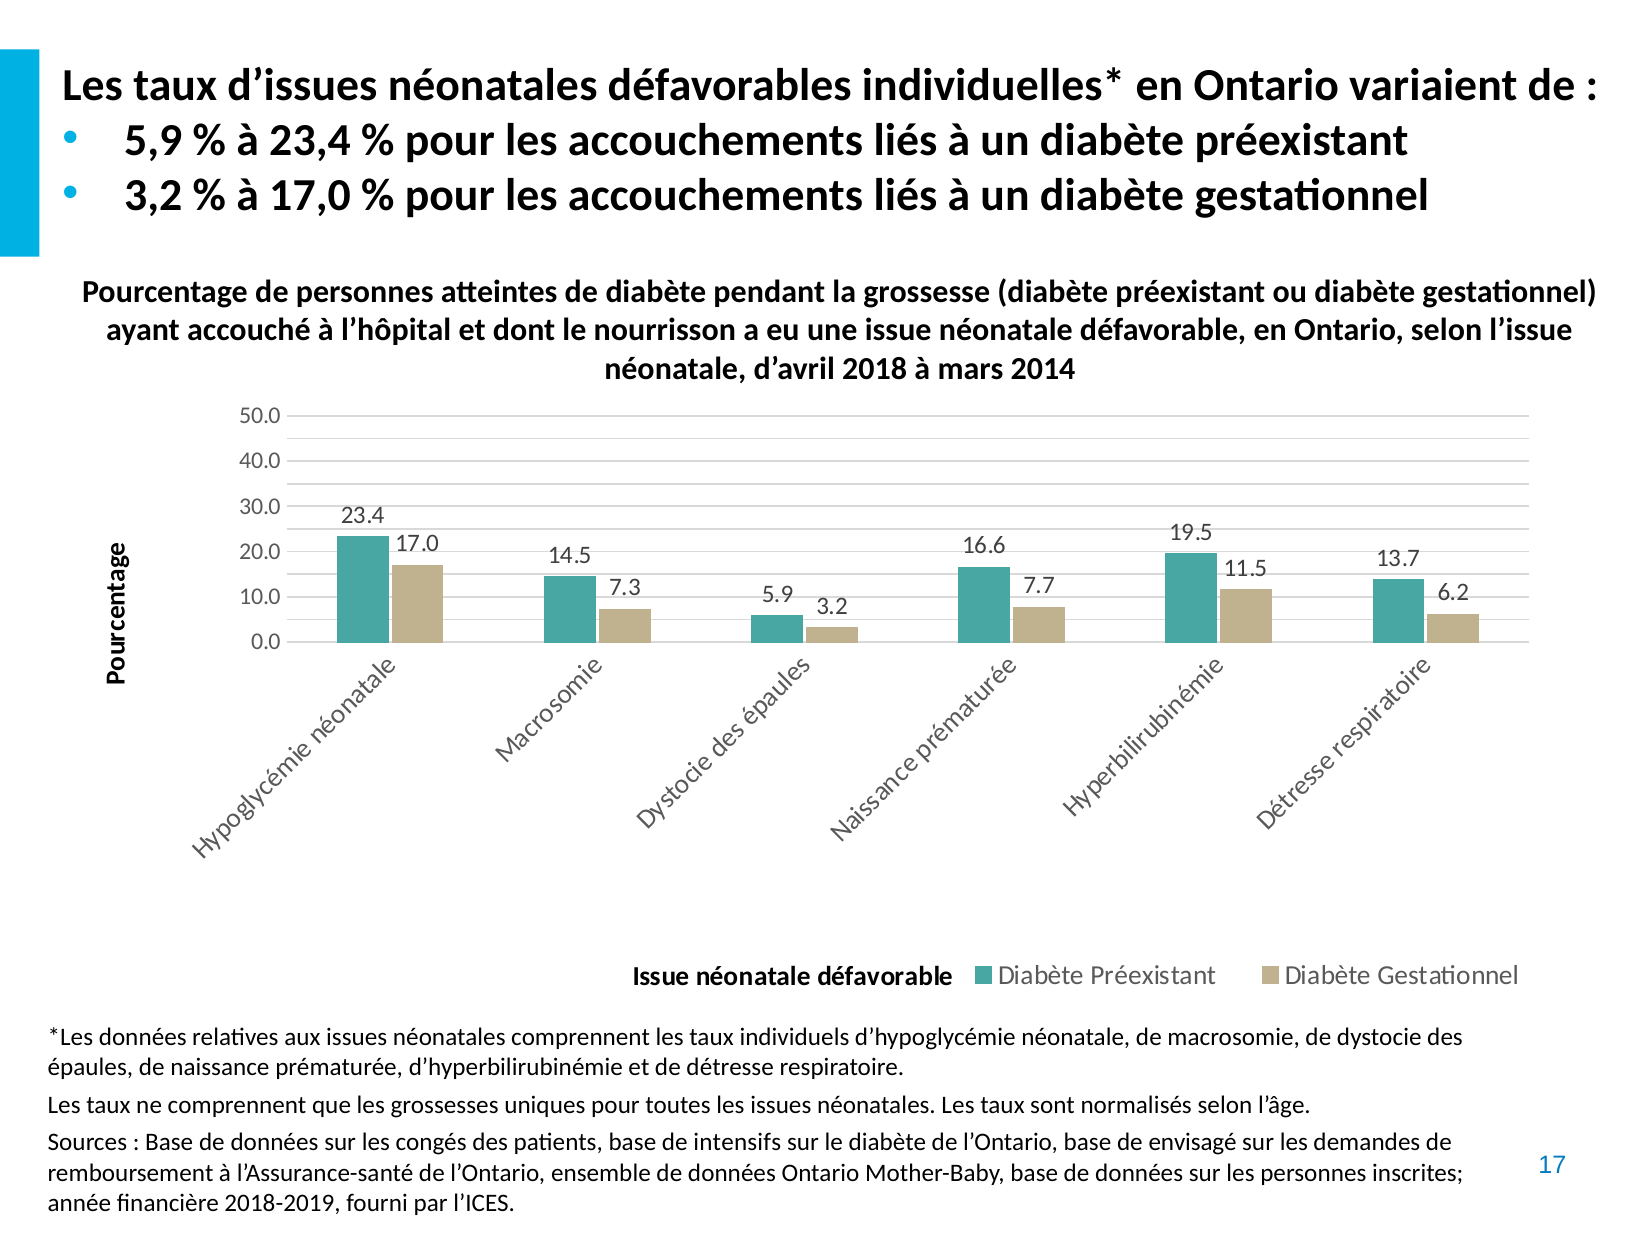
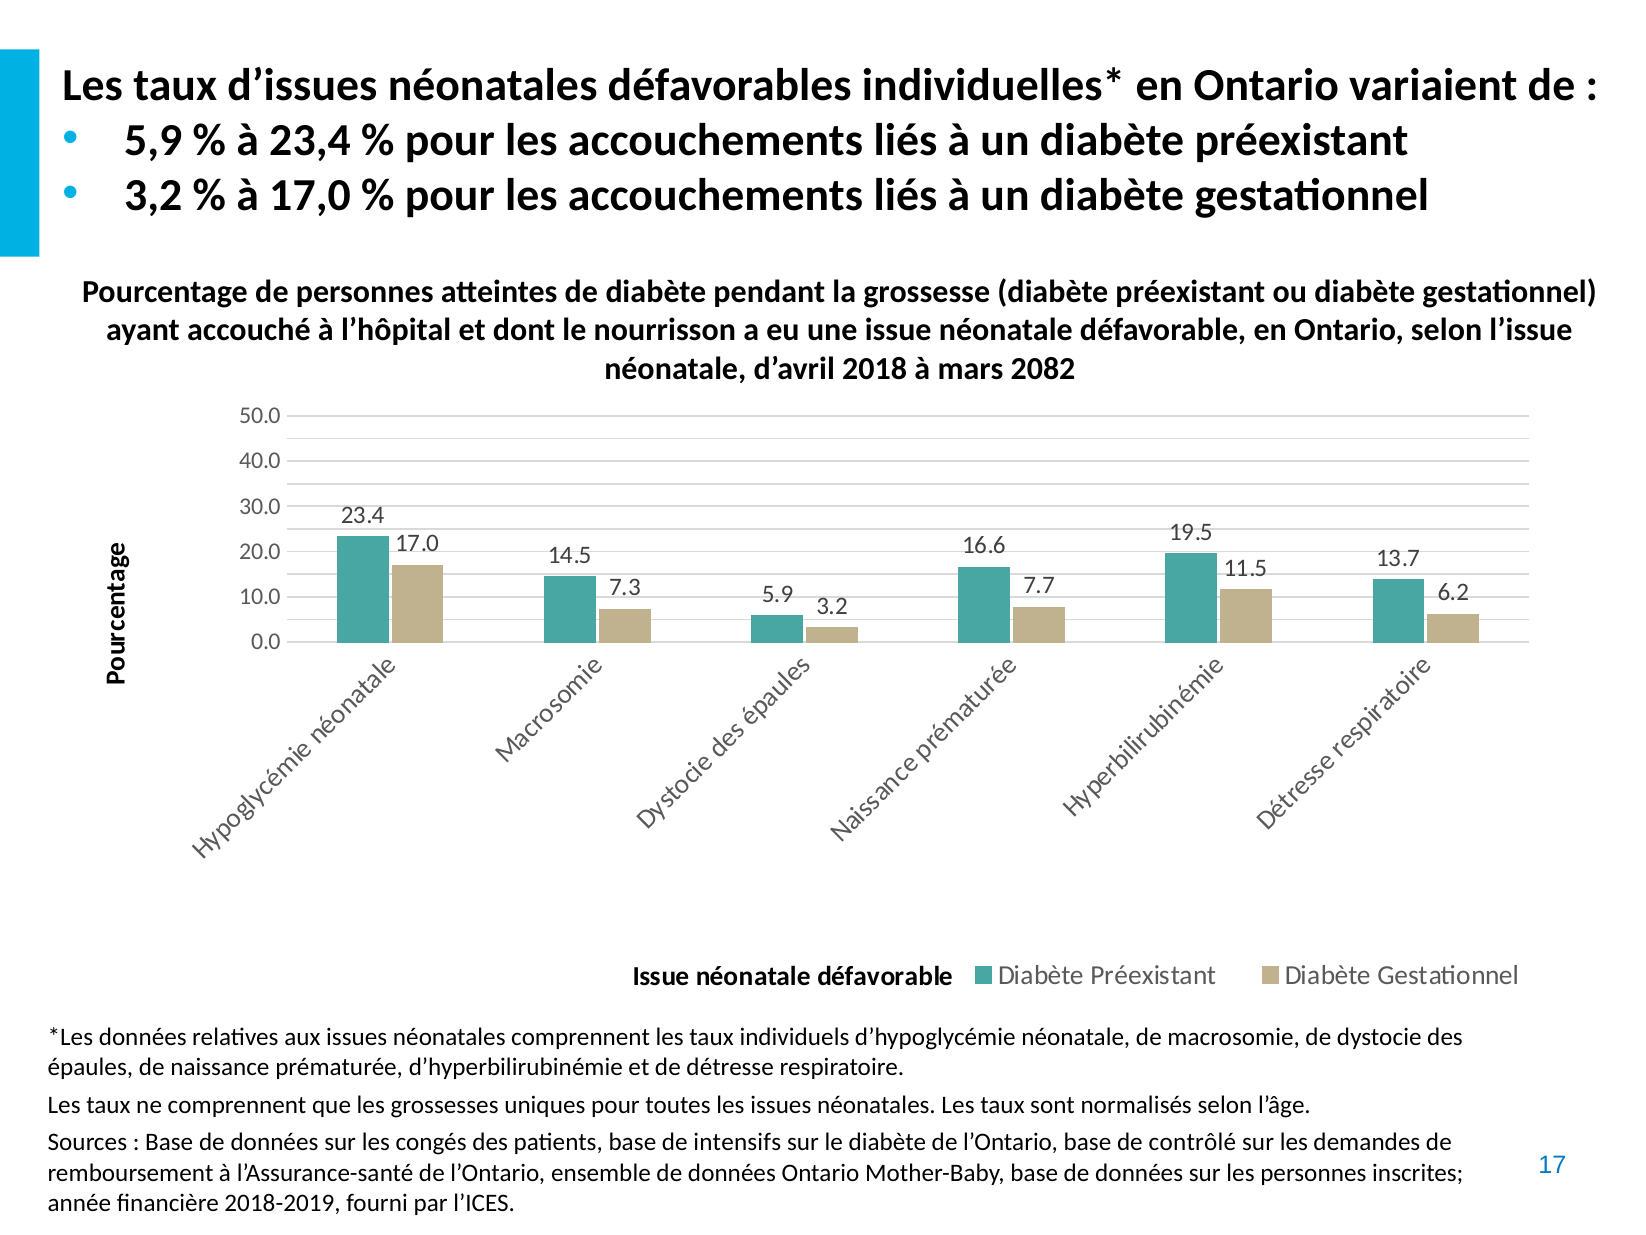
2014: 2014 -> 2082 (1043, 368)
envisagé: envisagé -> contrôlé (1192, 1142)
